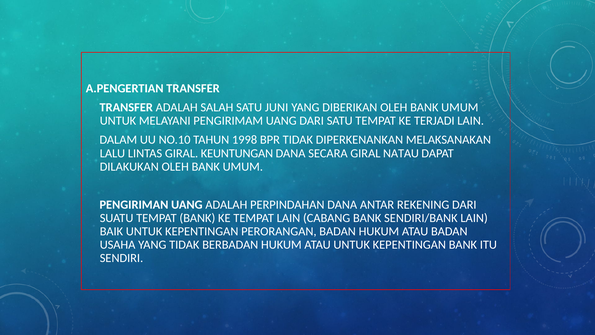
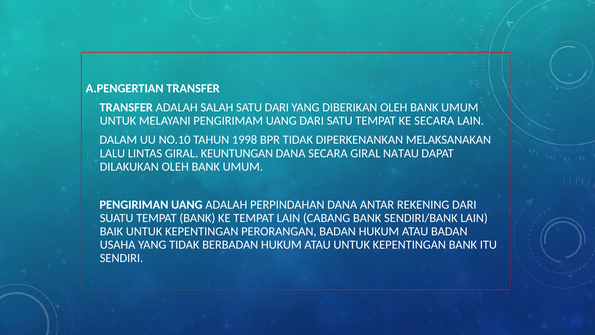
SATU JUNI: JUNI -> DARI (277, 107)
KE TERJADI: TERJADI -> SECARA (434, 121)
